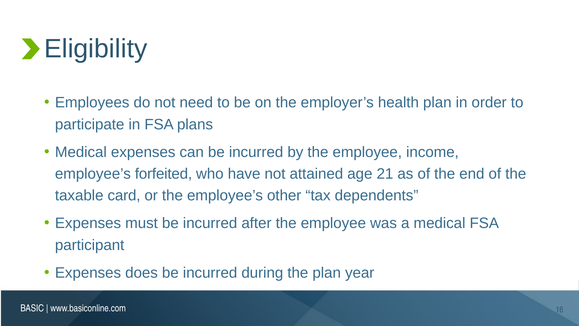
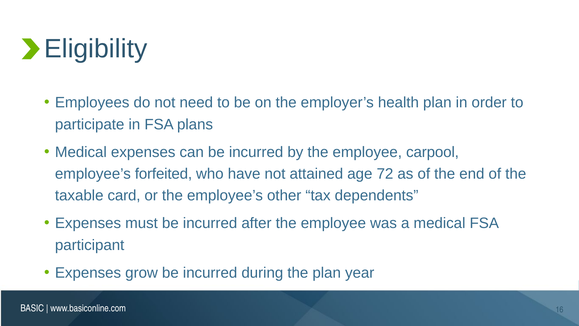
income: income -> carpool (433, 152)
21: 21 -> 72 (385, 174)
does: does -> grow (142, 273)
